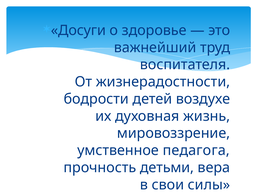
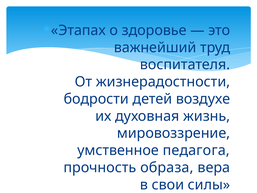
Досуги: Досуги -> Этапах (78, 30)
детьми: детьми -> образа (167, 167)
